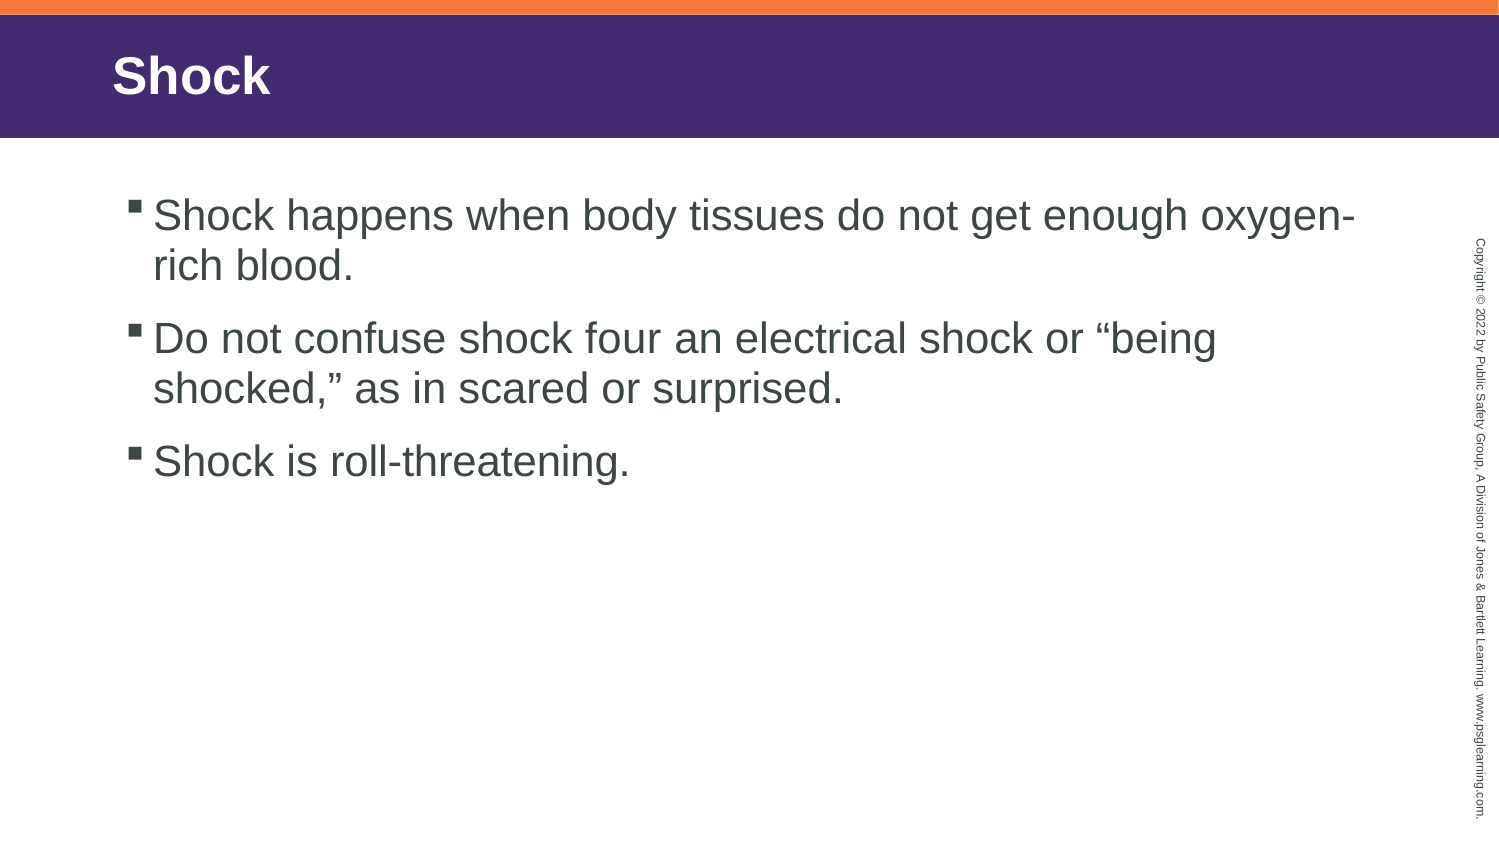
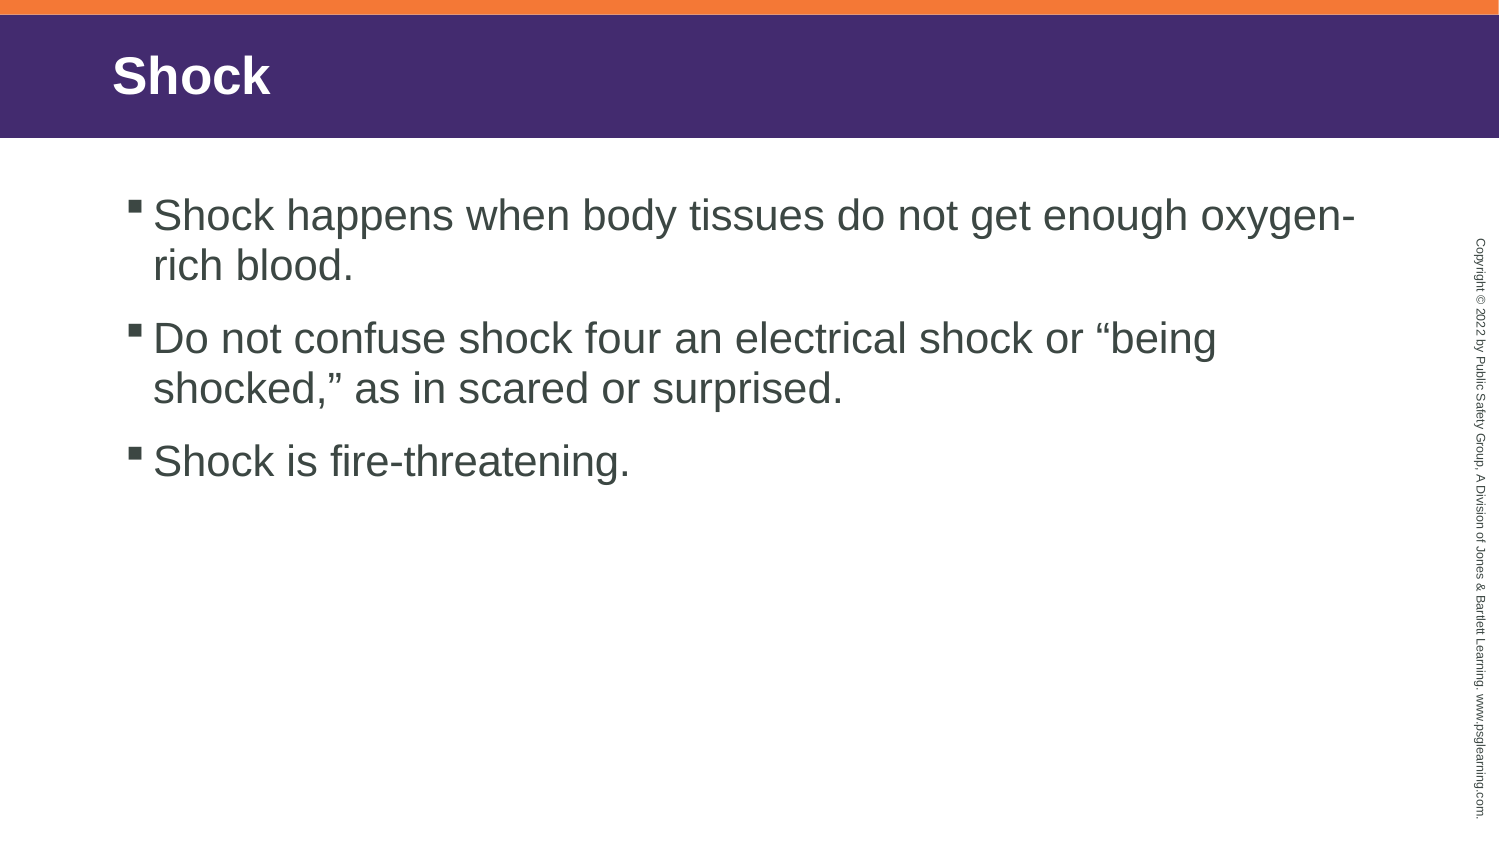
roll-threatening: roll-threatening -> fire-threatening (480, 462)
